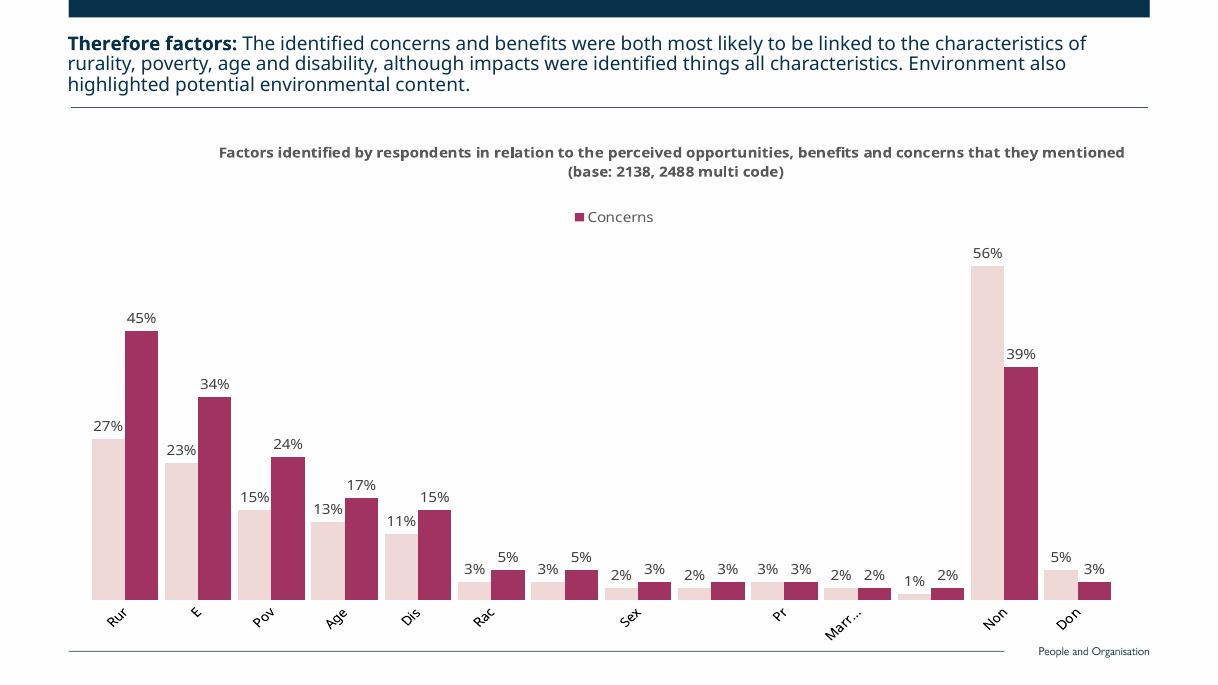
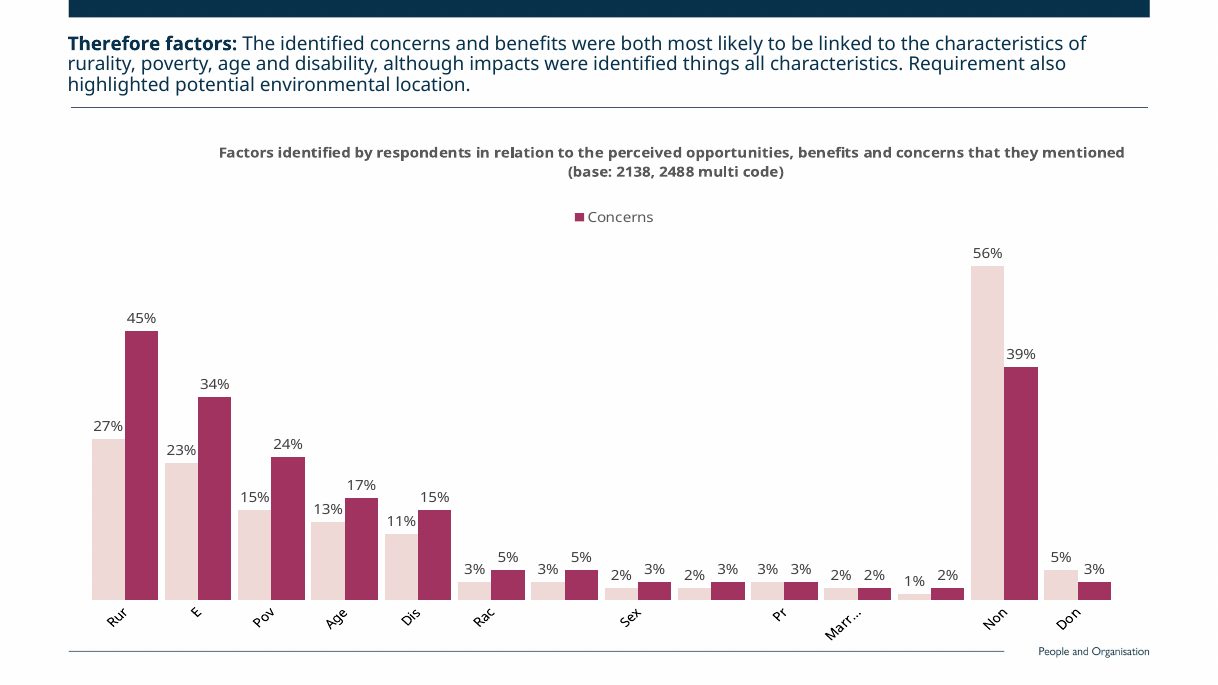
Environment: Environment -> Requirement (967, 65)
content: content -> location (433, 85)
